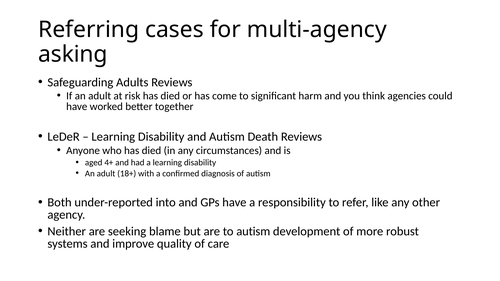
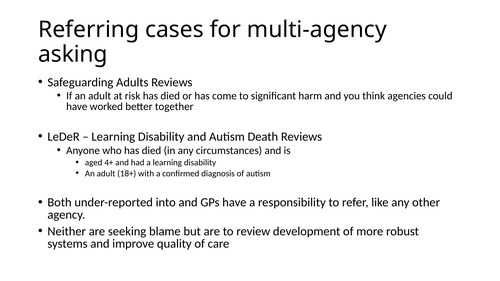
to autism: autism -> review (253, 232)
